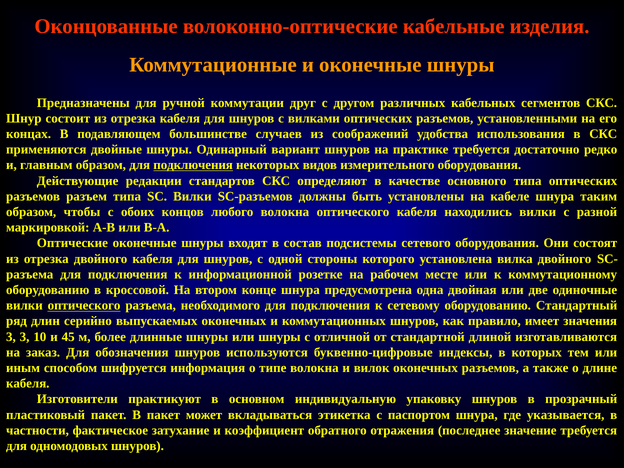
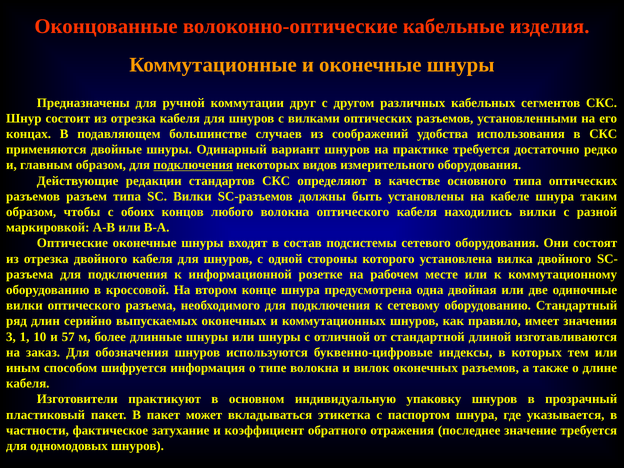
оптического underline: present -> none (84, 306)
3 3: 3 -> 1 (25, 337)
45: 45 -> 57 (68, 337)
